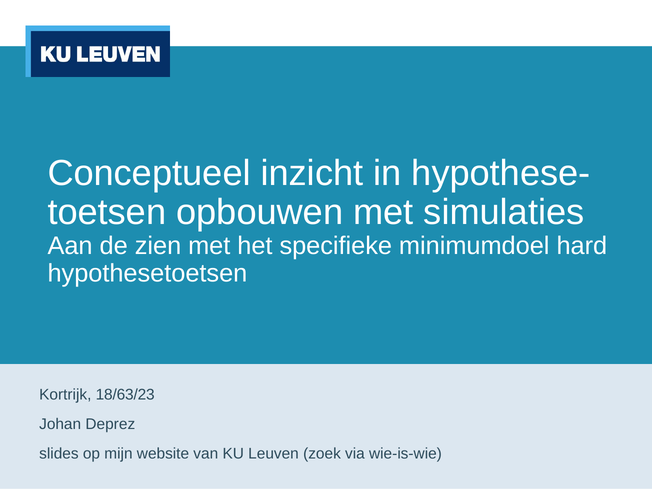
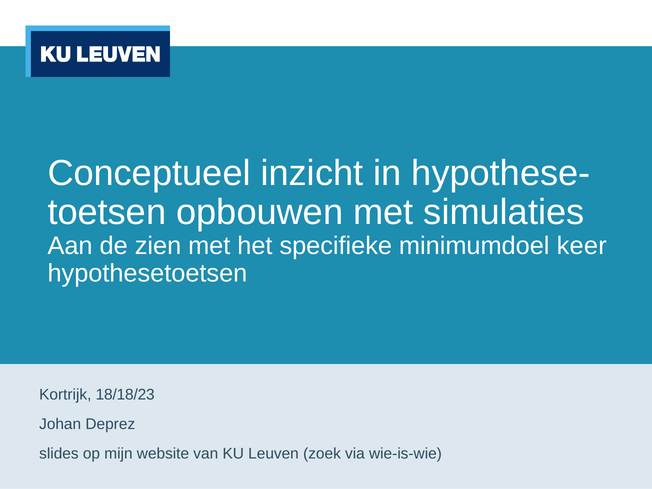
hard: hard -> keer (582, 246)
18/63/23: 18/63/23 -> 18/18/23 (125, 395)
